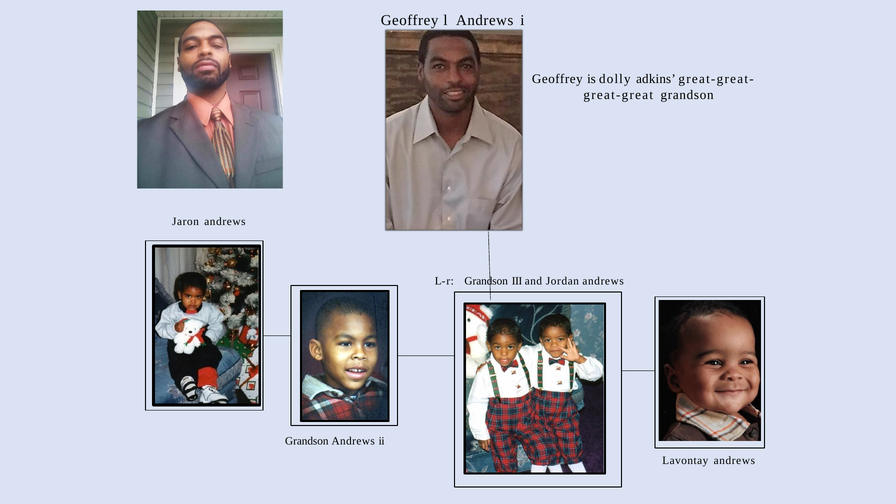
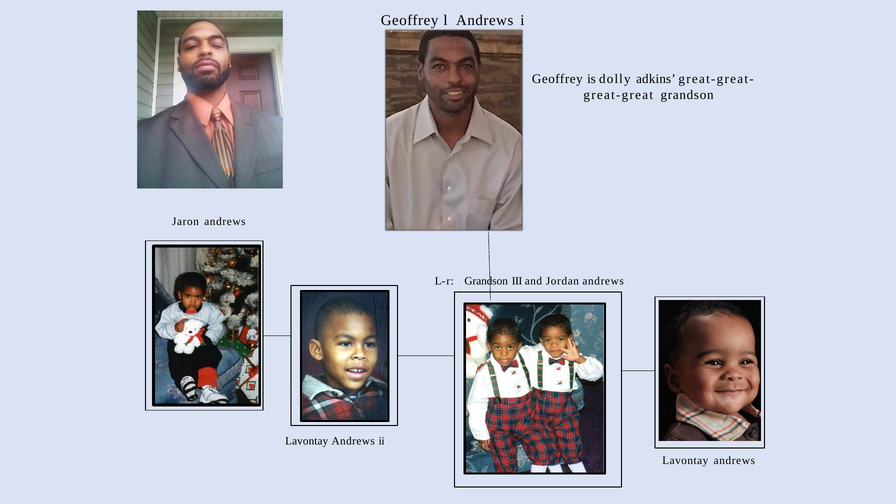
Grandson: Grandson -> Lavontay (307, 441)
